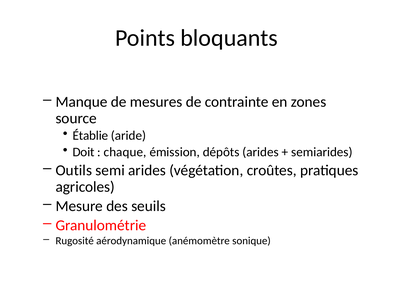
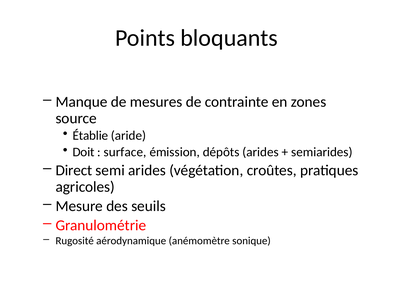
chaque: chaque -> surface (125, 152)
Outils: Outils -> Direct (74, 171)
